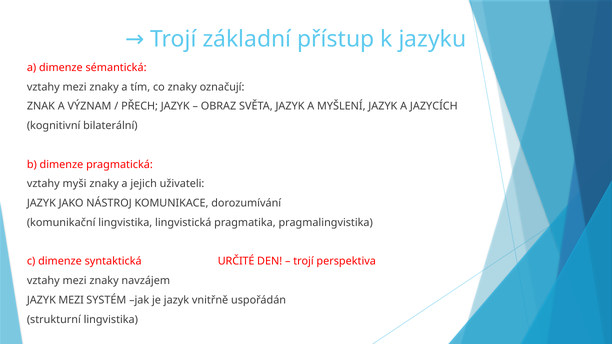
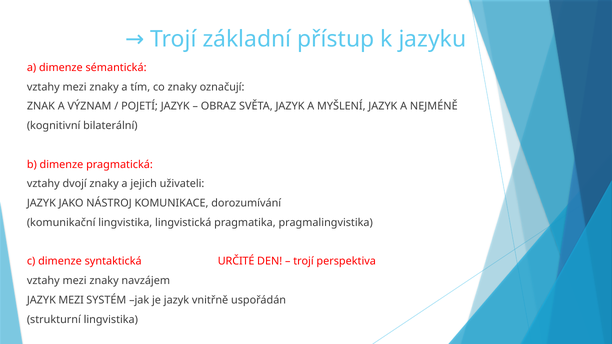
PŘECH: PŘECH -> POJETÍ (140, 106)
JAZYCÍCH: JAZYCÍCH -> NEJMÉNĚ (434, 106)
myši: myši -> dvojí (75, 184)
